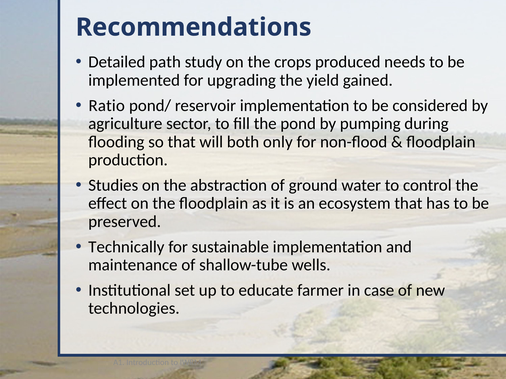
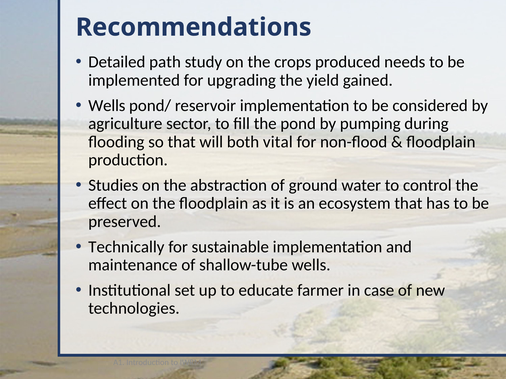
Ratio: Ratio -> Wells (107, 106)
only: only -> vital (278, 142)
